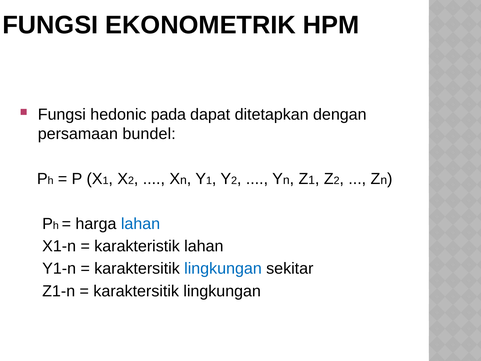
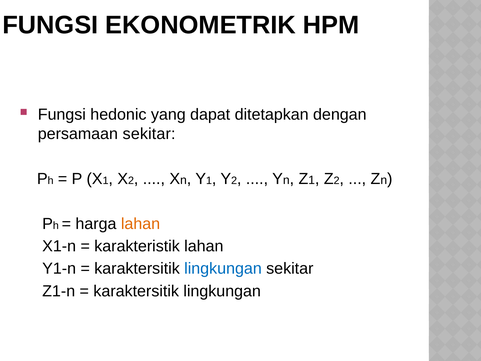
pada: pada -> yang (168, 115)
persamaan bundel: bundel -> sekitar (149, 134)
lahan colour: blue -> orange (141, 224)
